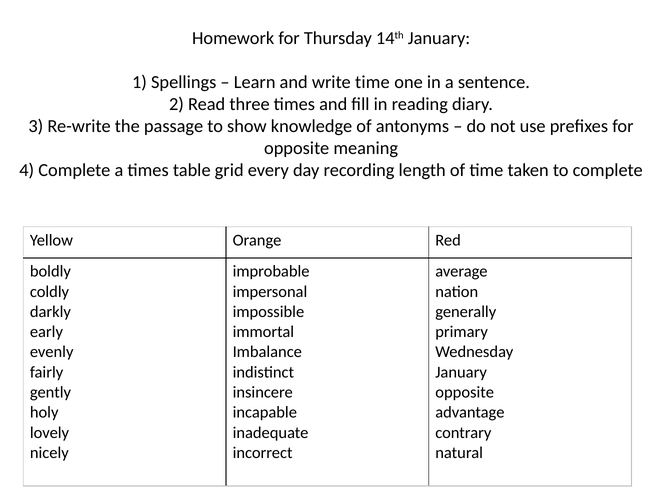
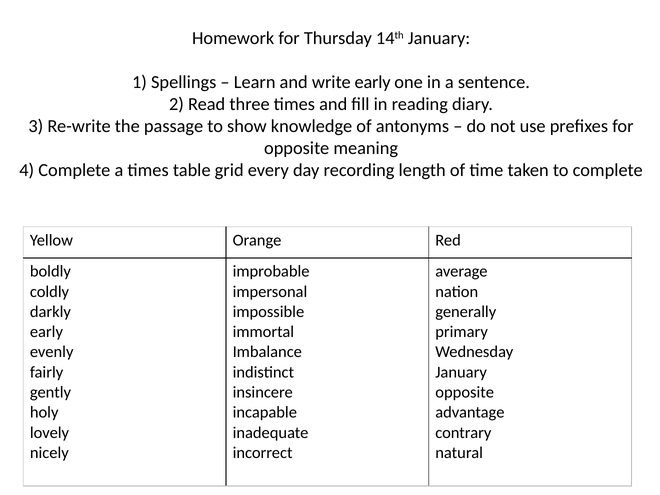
write time: time -> early (373, 82)
